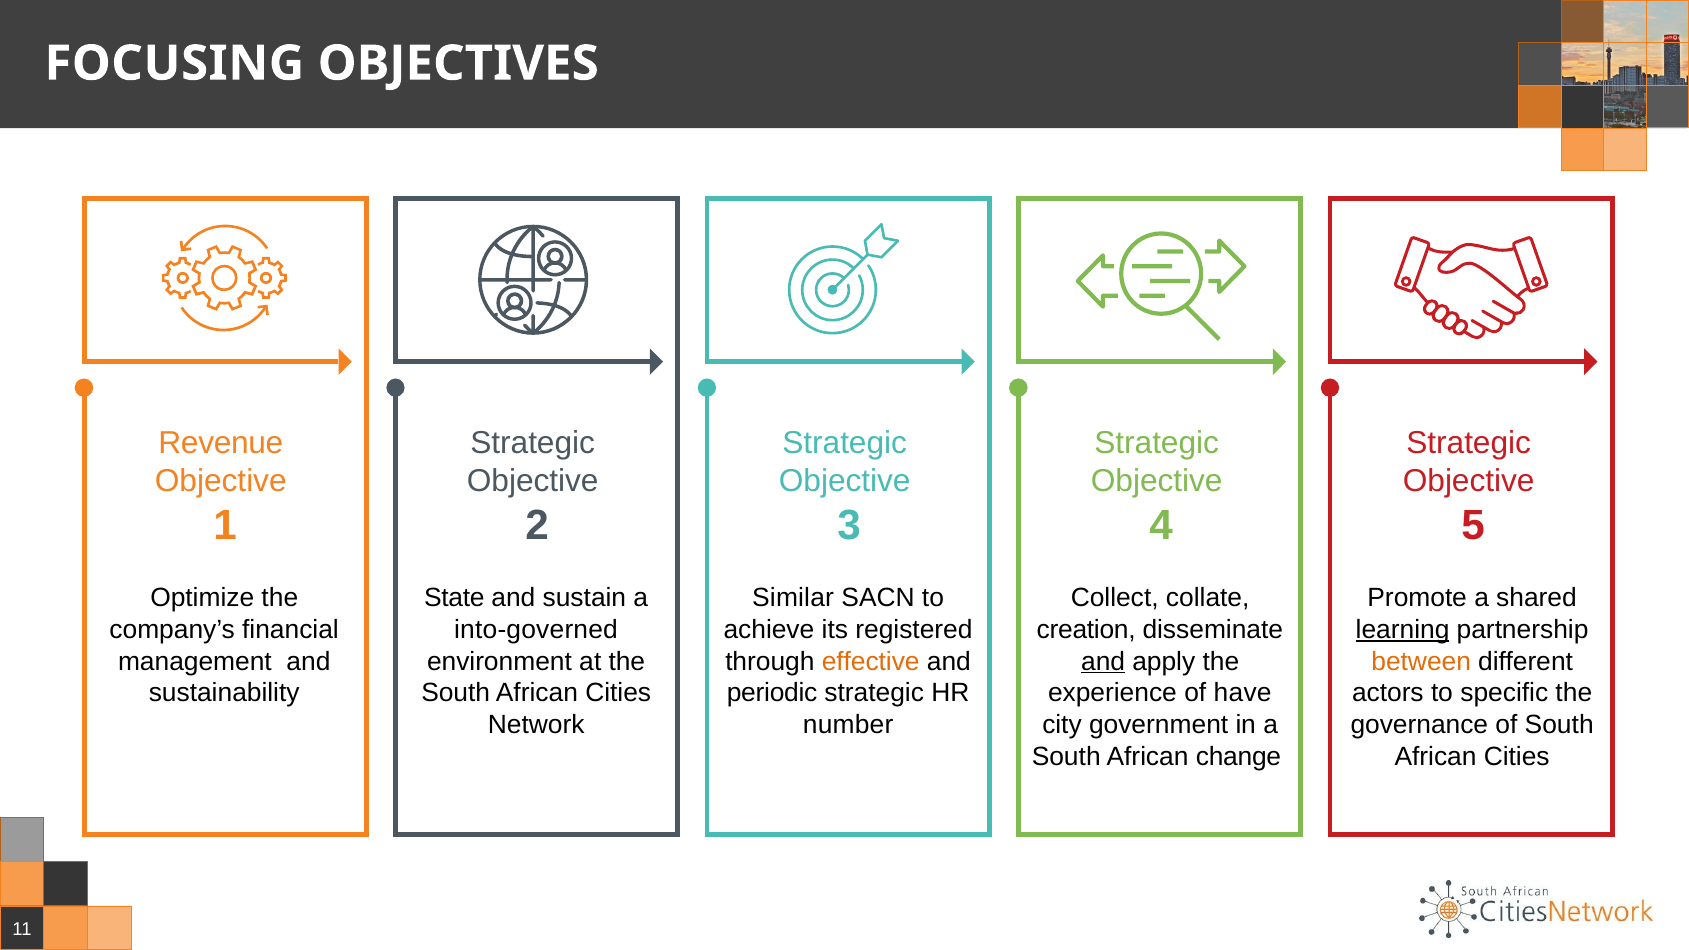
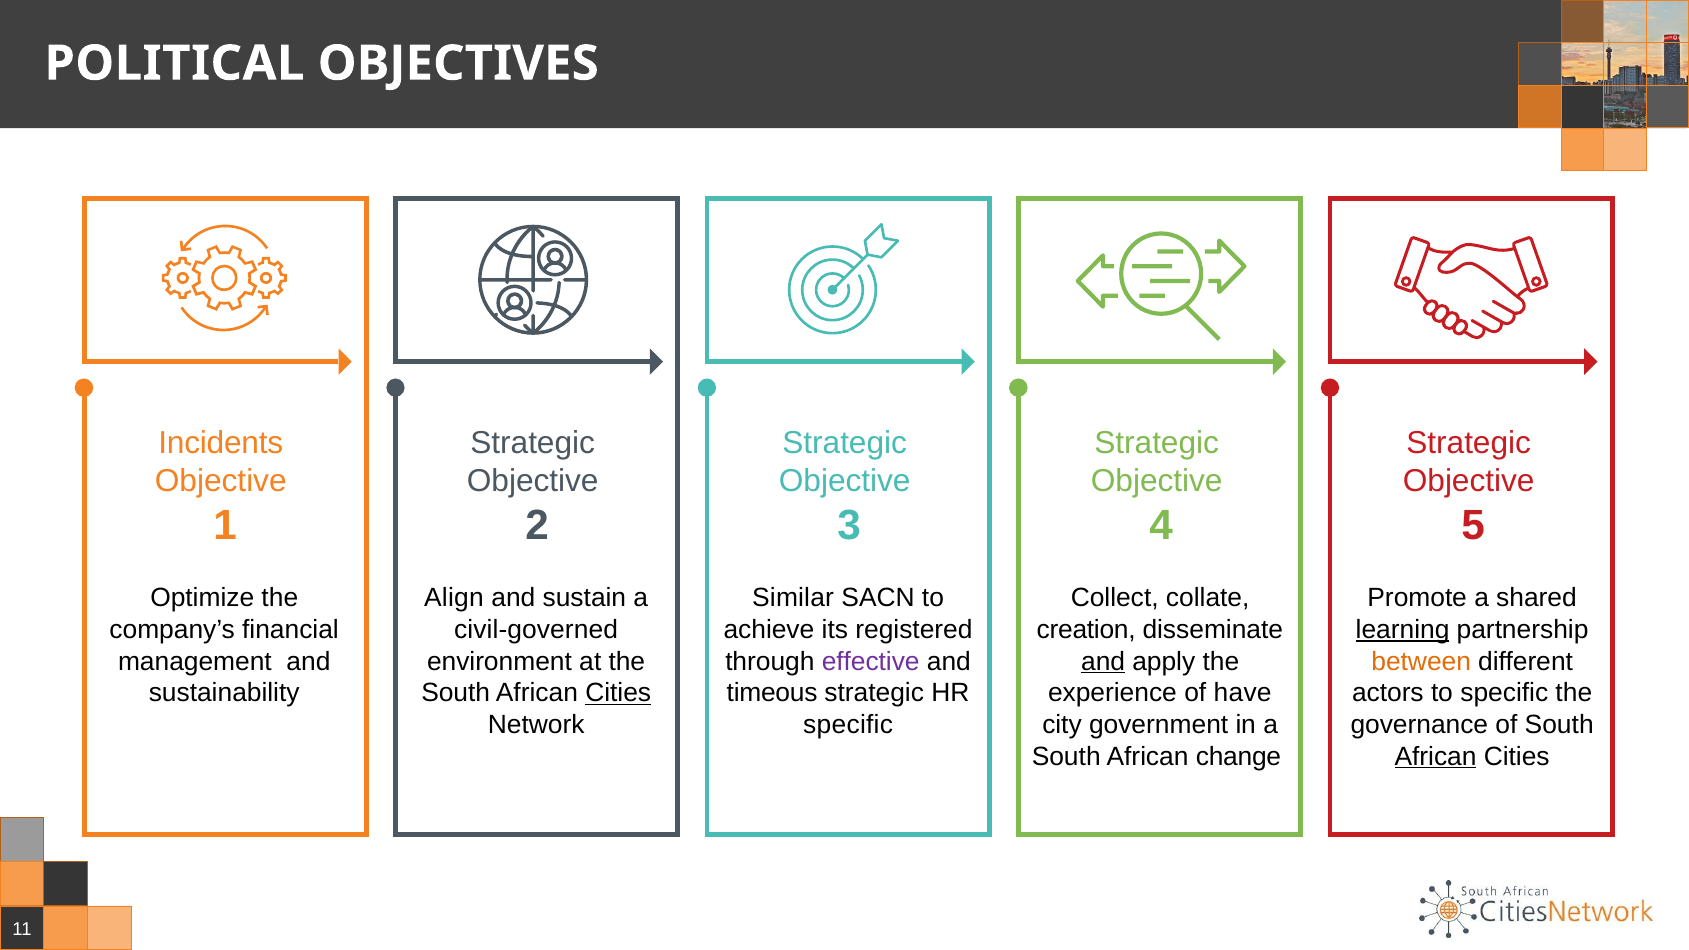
FOCUSING: FOCUSING -> POLITICAL (174, 63)
Revenue: Revenue -> Incidents (221, 443)
State: State -> Align (454, 598)
into-governed: into-governed -> civil-governed (536, 630)
effective colour: orange -> purple (871, 661)
Cities underline: none -> present (618, 693)
periodic: periodic -> timeous (772, 693)
number: number -> specific (848, 725)
African underline: none -> present (1436, 756)
